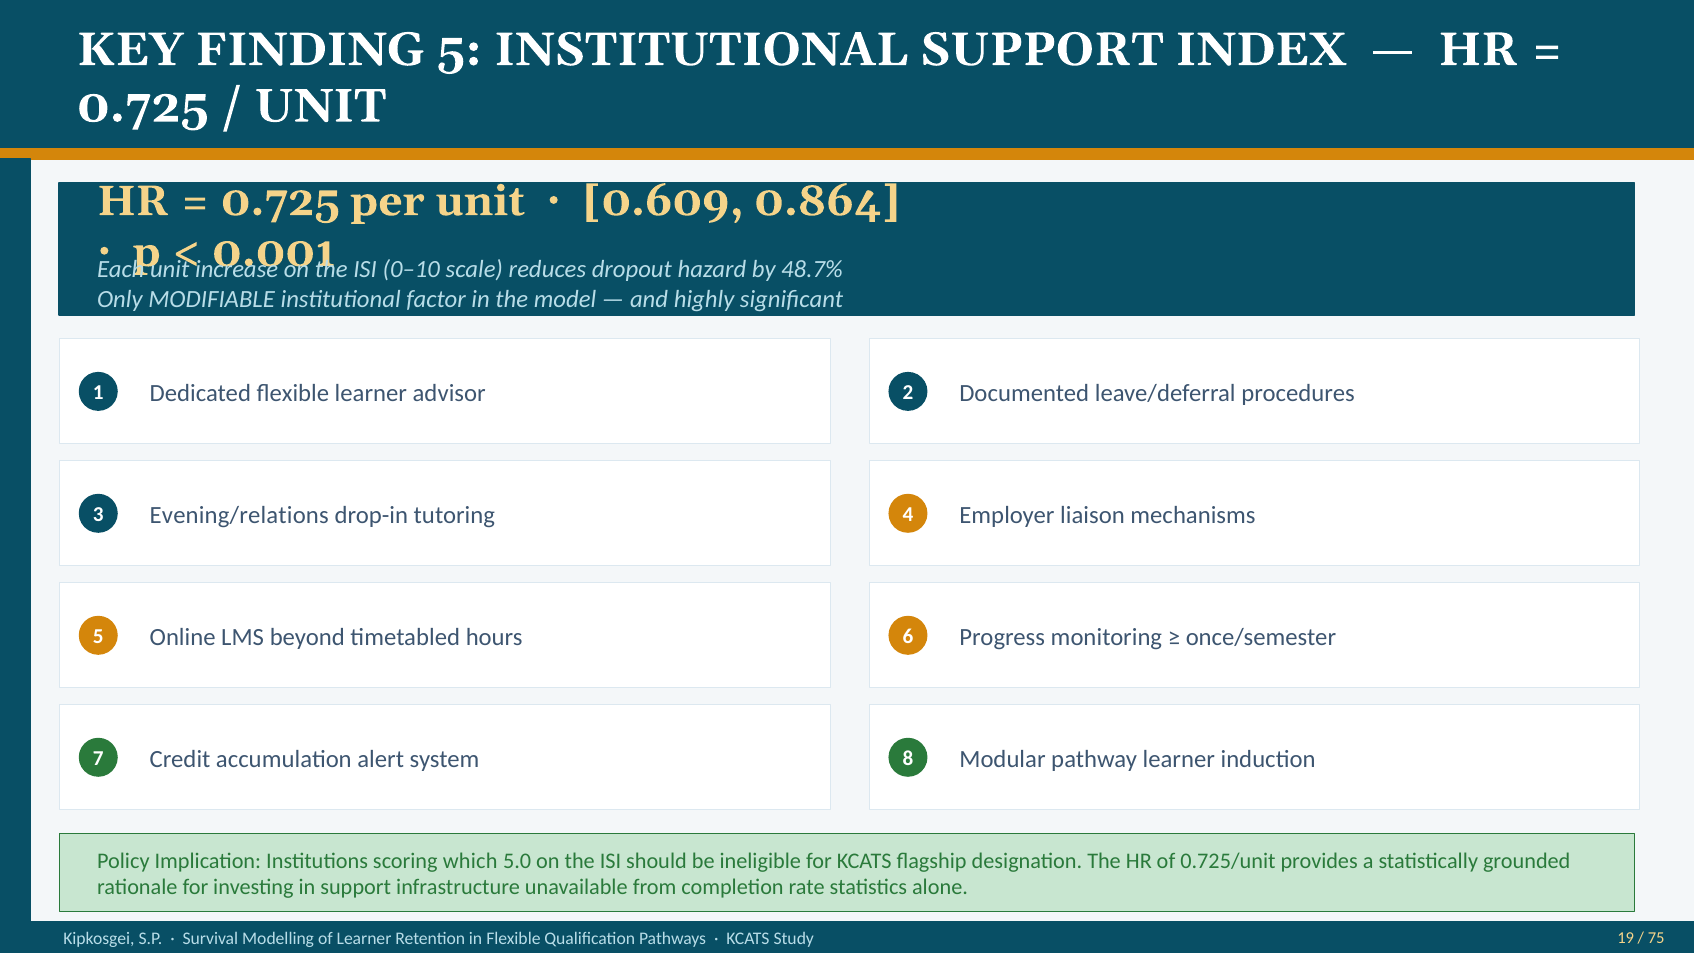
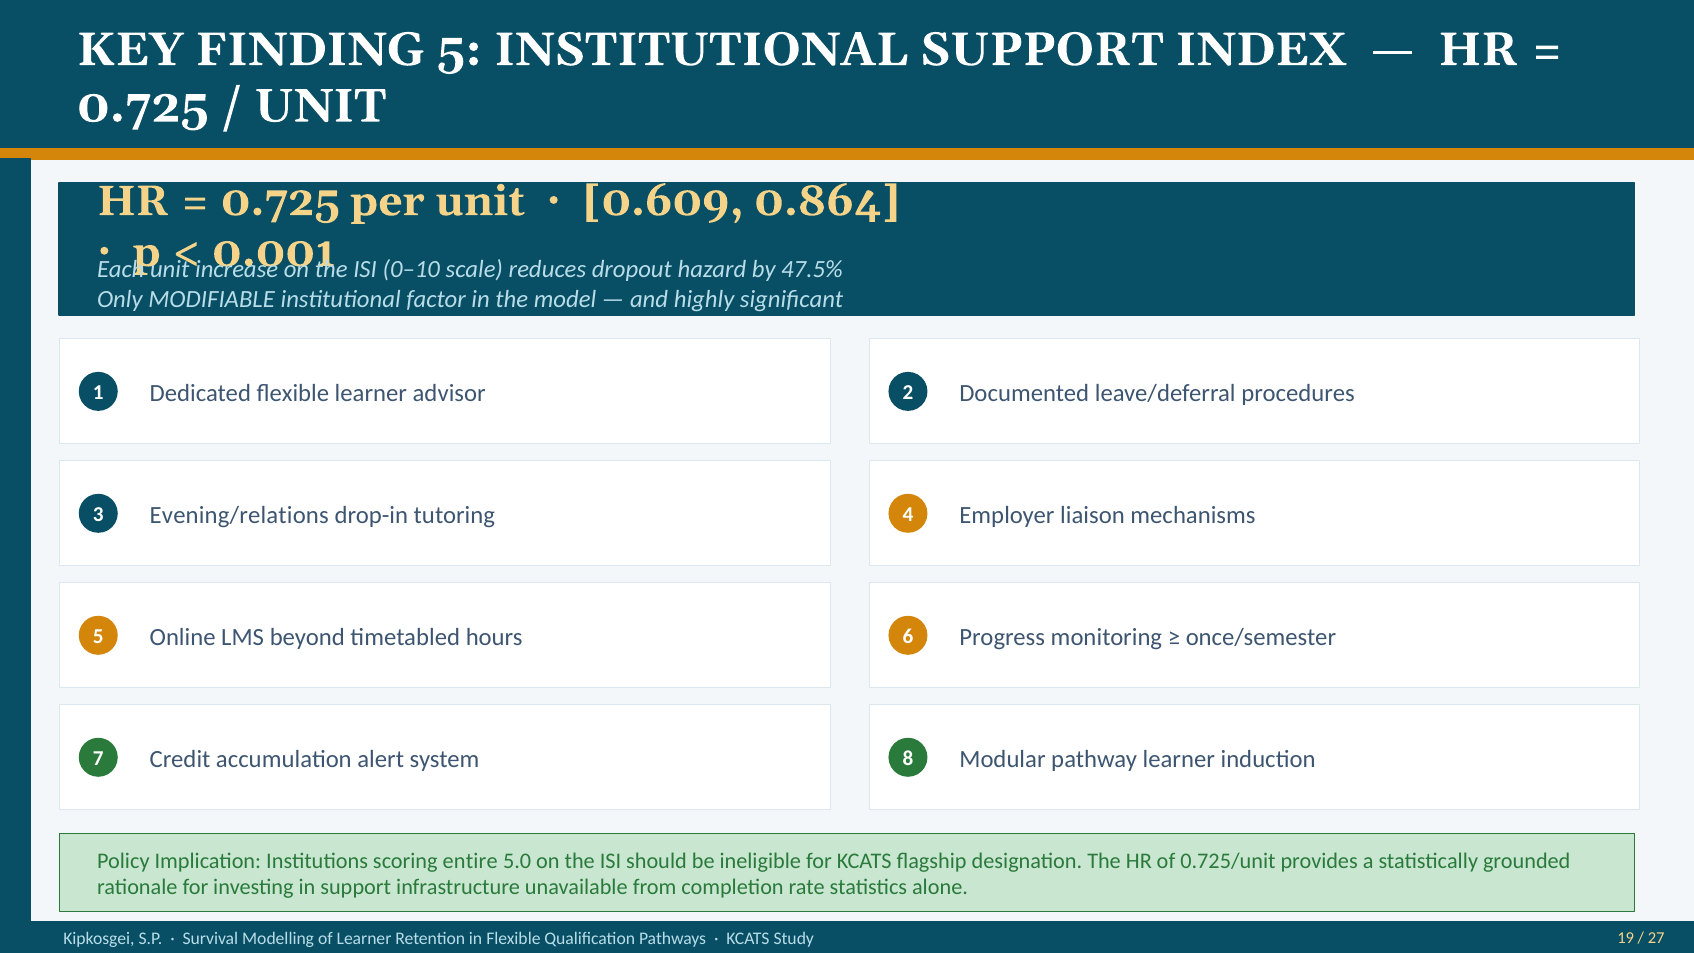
48.7%: 48.7% -> 47.5% (812, 270)
which: which -> entire (470, 861)
75: 75 -> 27 (1656, 938)
